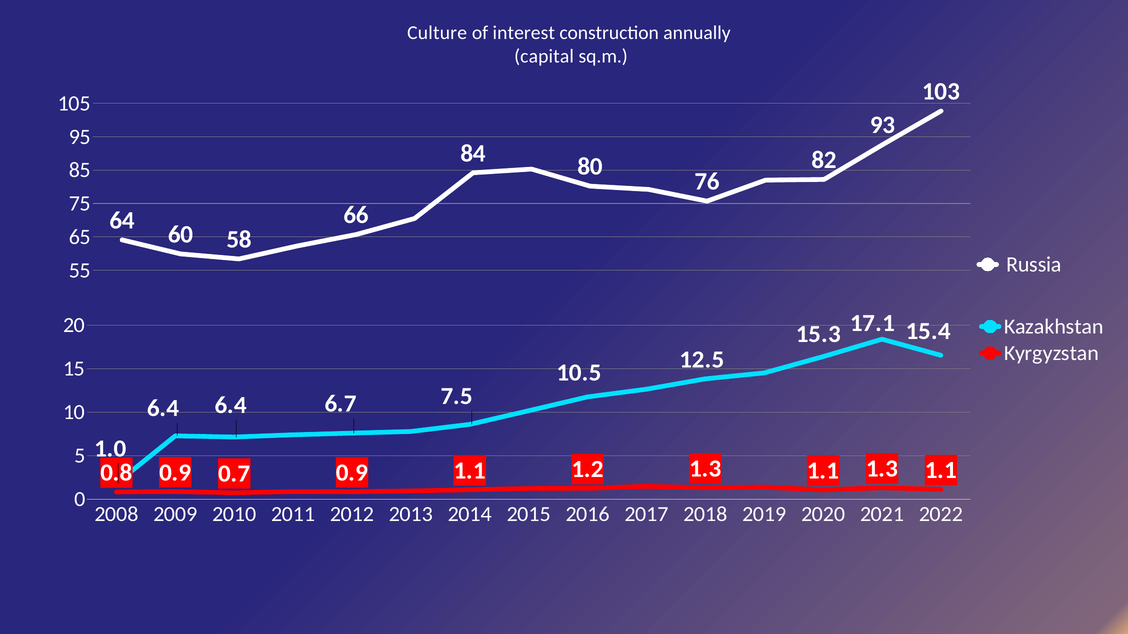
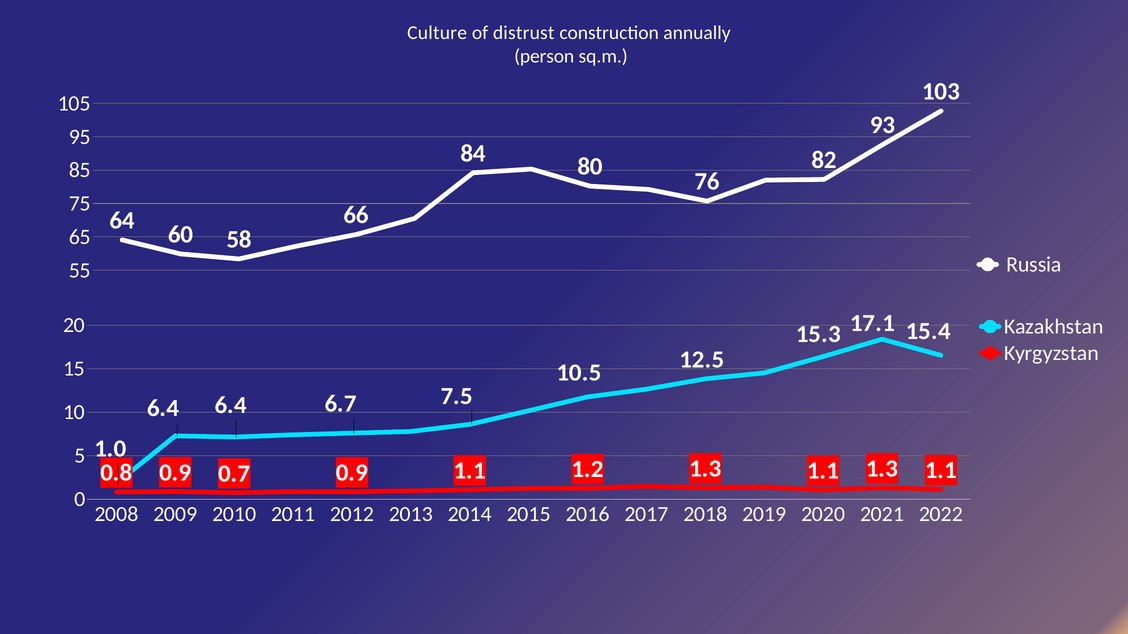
interest: interest -> distrust (524, 33)
capital: capital -> person (544, 56)
